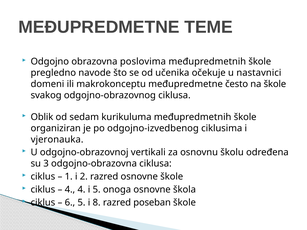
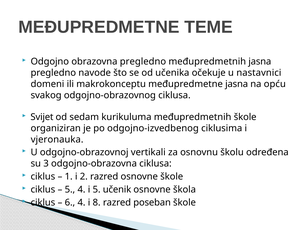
obrazovna poslovima: poslovima -> pregledno (143, 62)
škole: škole -> jasna (260, 62)
međupredmetne često: često -> jasna (237, 84)
na škole: škole -> opću (275, 84)
Oblik: Oblik -> Svijet (42, 117)
4: 4 -> 5 (70, 190)
onoga: onoga -> učenik (117, 190)
6 5: 5 -> 4 (81, 203)
